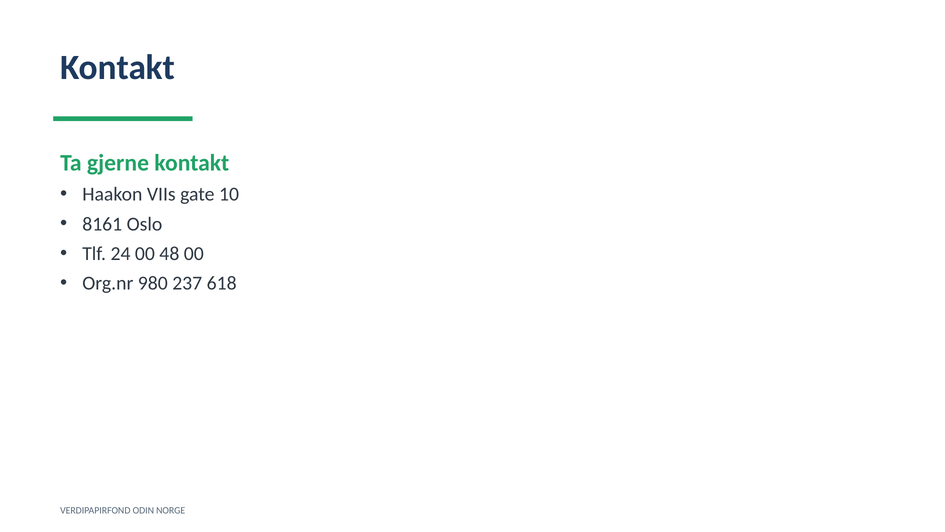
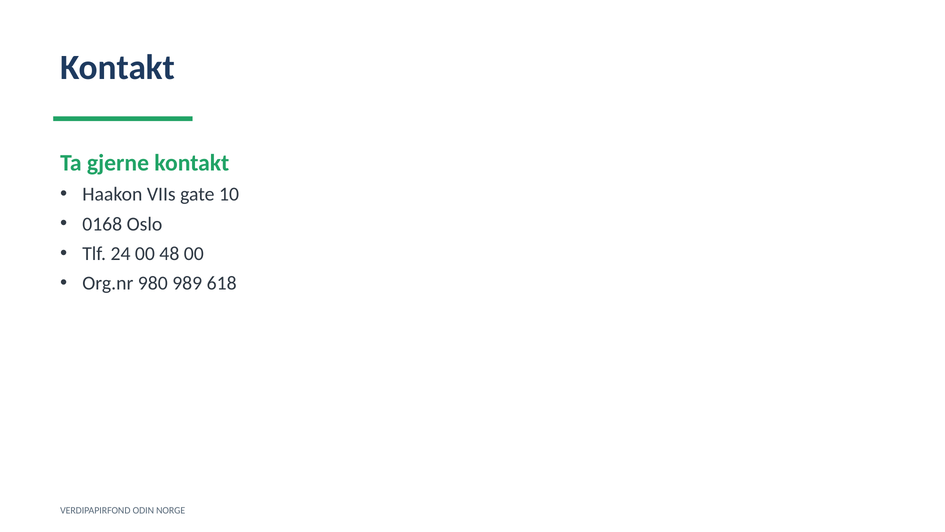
8161: 8161 -> 0168 (102, 224)
237: 237 -> 989 (187, 283)
